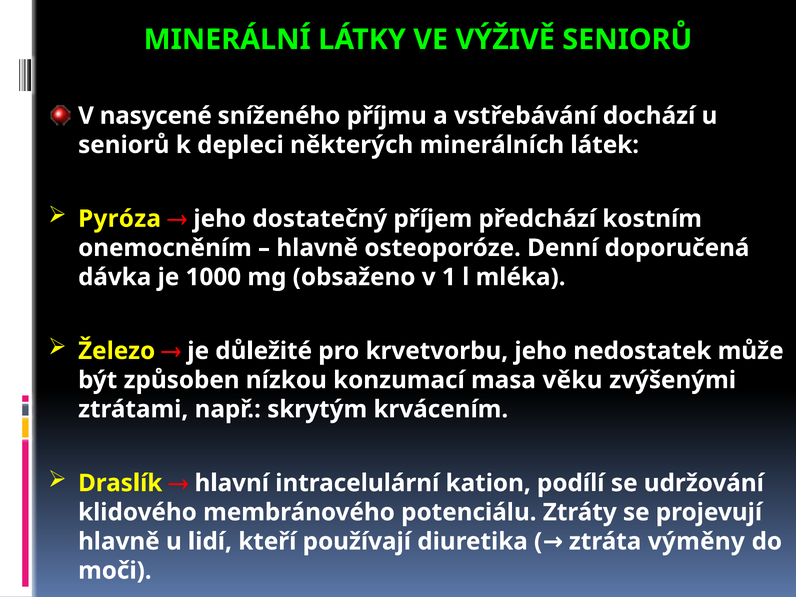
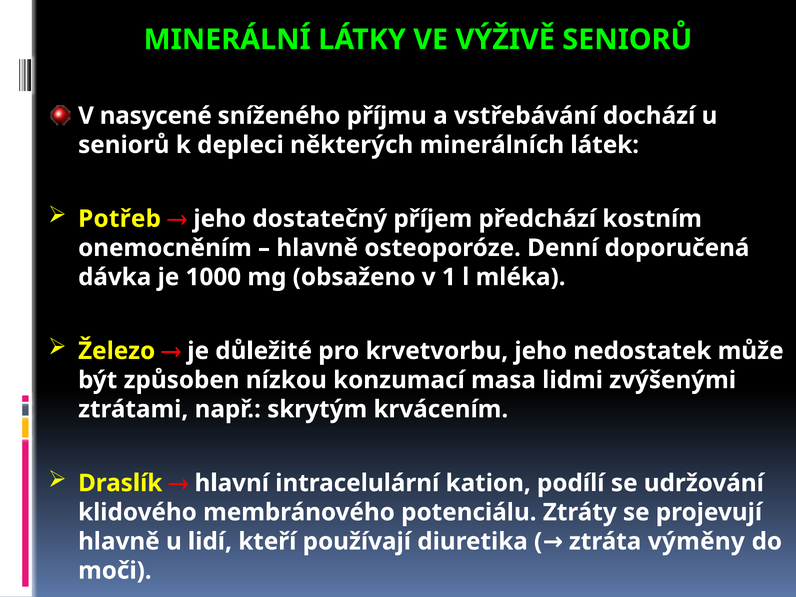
Pyróza: Pyróza -> Potřeb (120, 219)
věku: věku -> lidmi (573, 380)
